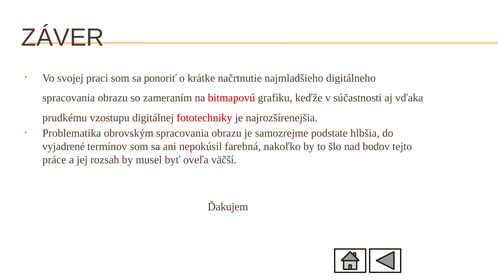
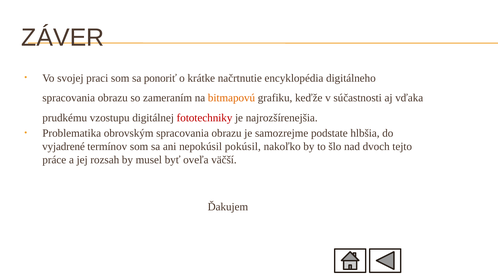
najmladšieho: najmladšieho -> encyklopédia (294, 78)
bitmapovú colour: red -> orange (231, 98)
farebná: farebná -> pokúsil (243, 147)
bodov: bodov -> dvoch (376, 147)
